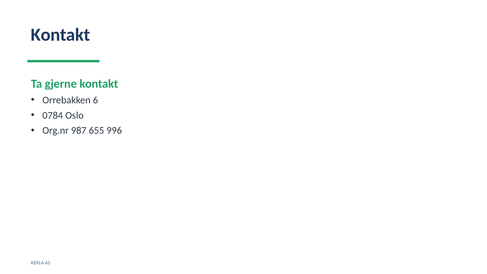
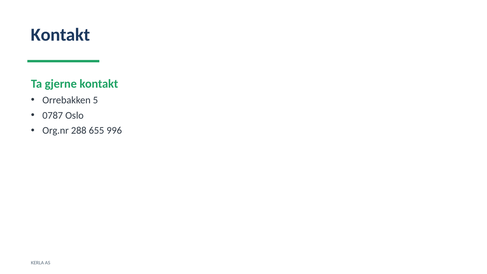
6: 6 -> 5 (95, 100)
0784: 0784 -> 0787 (53, 115)
987: 987 -> 288 (79, 131)
